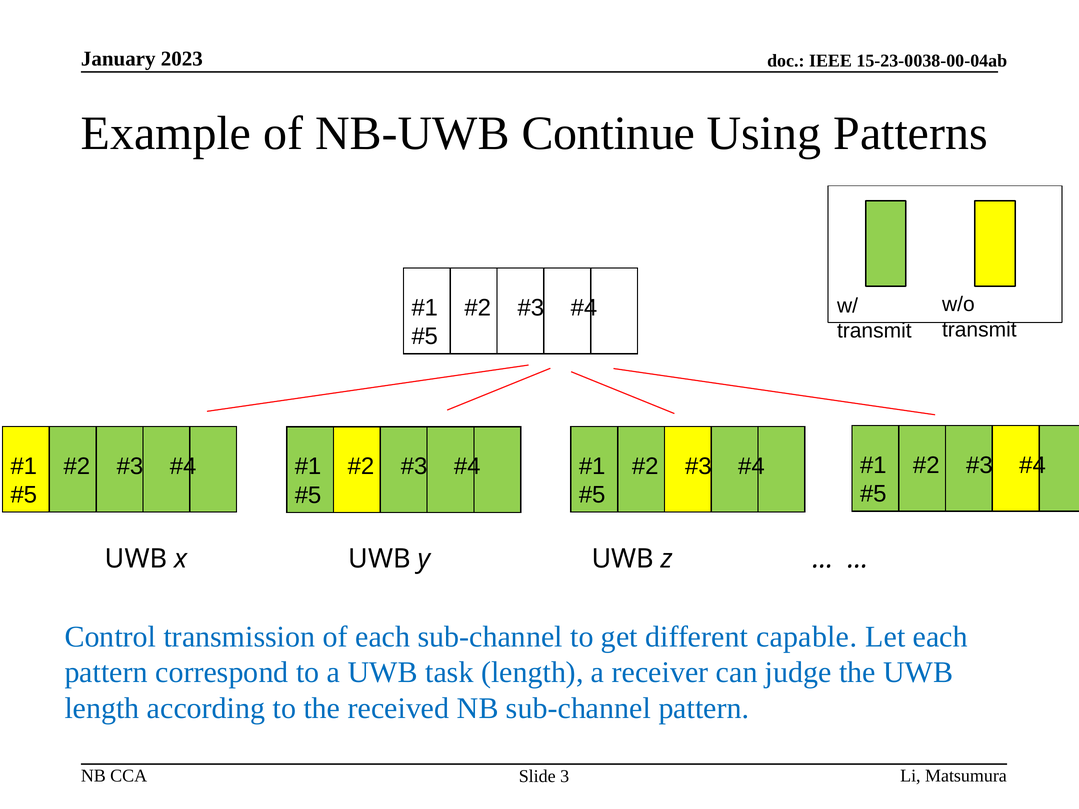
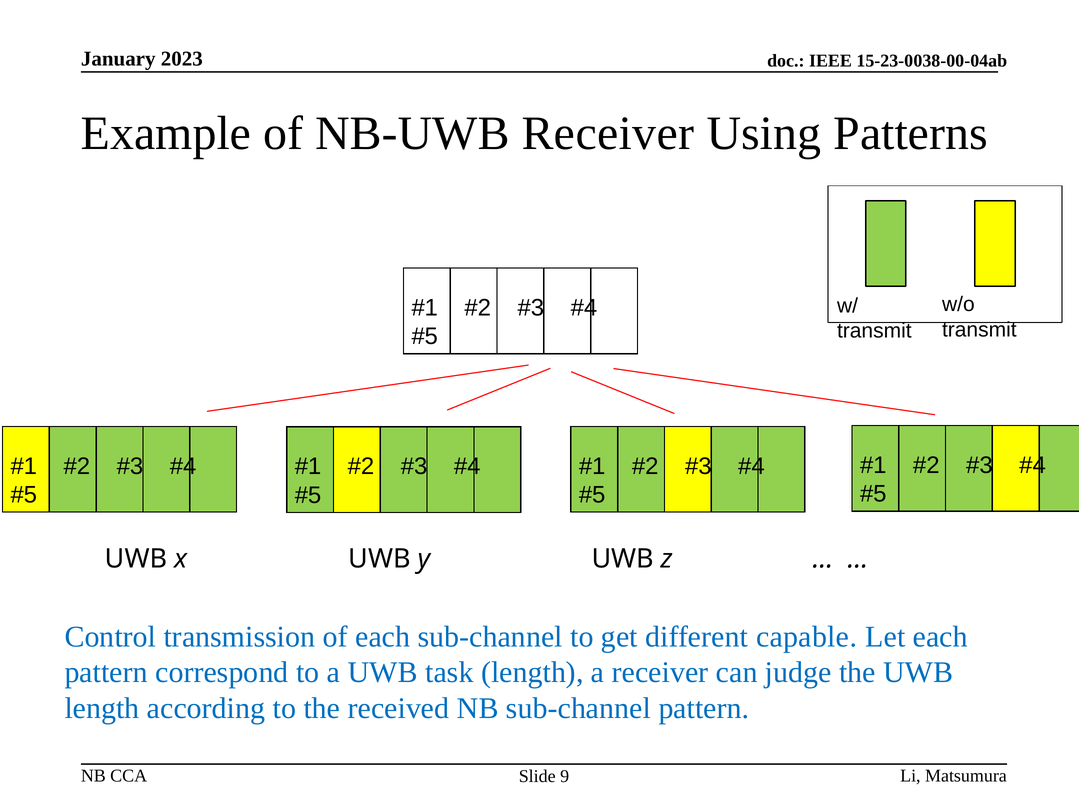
NB-UWB Continue: Continue -> Receiver (608, 134)
3: 3 -> 9 (565, 776)
